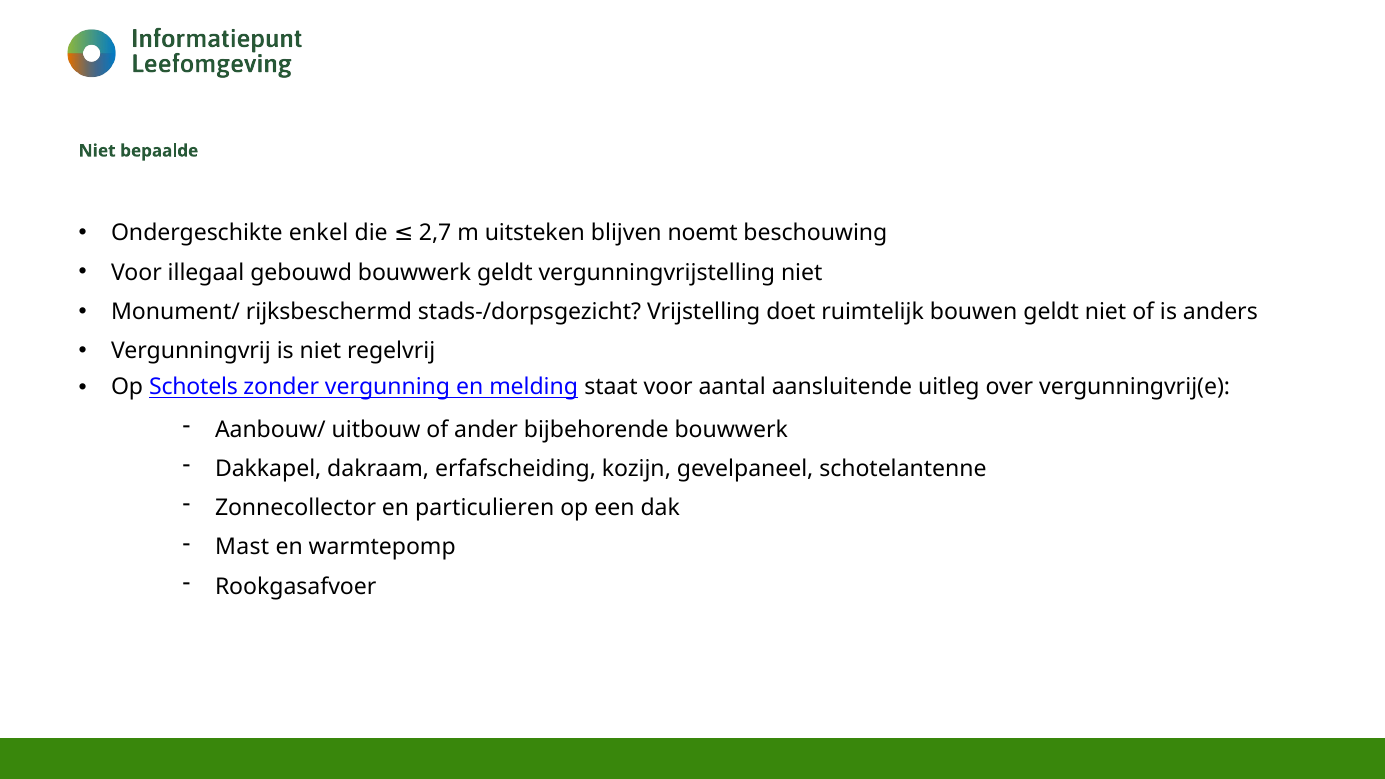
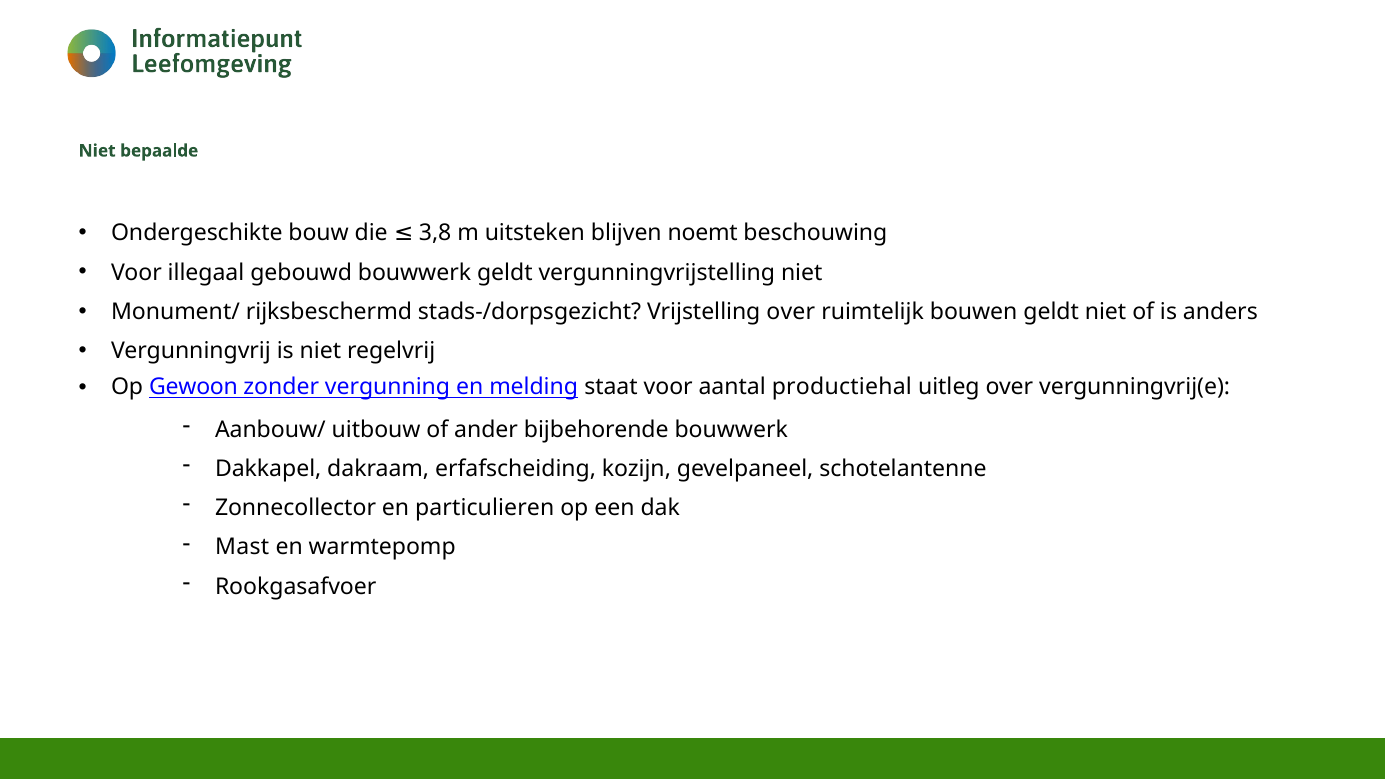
enkel: enkel -> bouw (319, 233)
2,7: 2,7 -> 3,8 (435, 233)
Vrijstelling doet: doet -> over (791, 312)
Schotels: Schotels -> Gewoon (193, 387)
aansluitende: aansluitende -> productiehal (842, 387)
